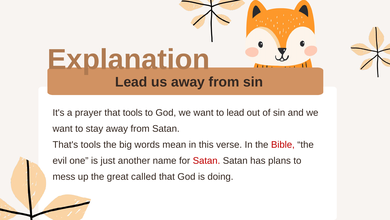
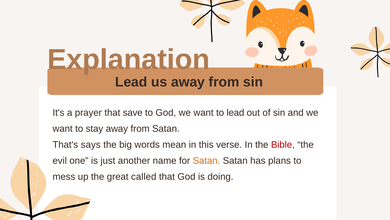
that tools: tools -> save (133, 113)
That's tools: tools -> says (91, 144)
Satan colour: red -> orange (206, 160)
